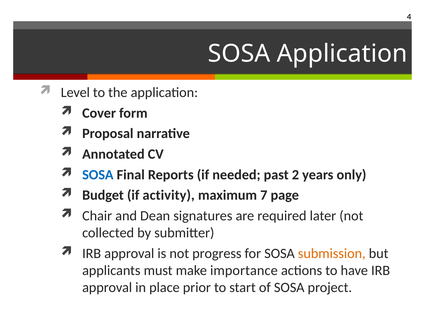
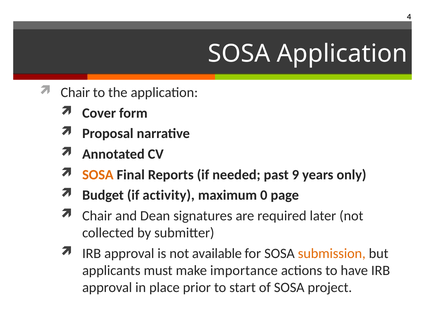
Level: Level -> Chair (75, 92)
SOSA colour: blue -> orange (98, 175)
2: 2 -> 9 (295, 175)
7: 7 -> 0 (264, 195)
progress: progress -> available (217, 253)
